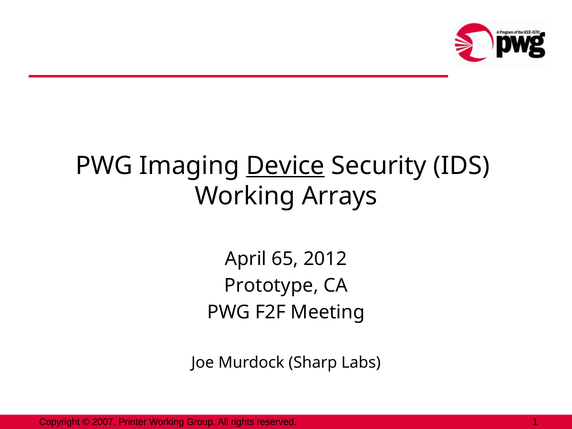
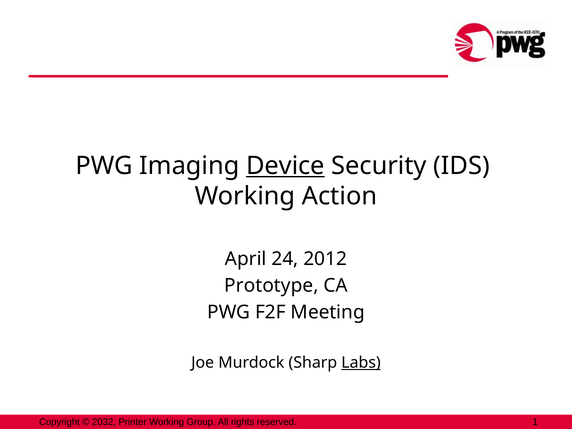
Arrays: Arrays -> Action (339, 196)
65: 65 -> 24 (285, 259)
Labs underline: none -> present (361, 363)
2007: 2007 -> 2032 (104, 422)
